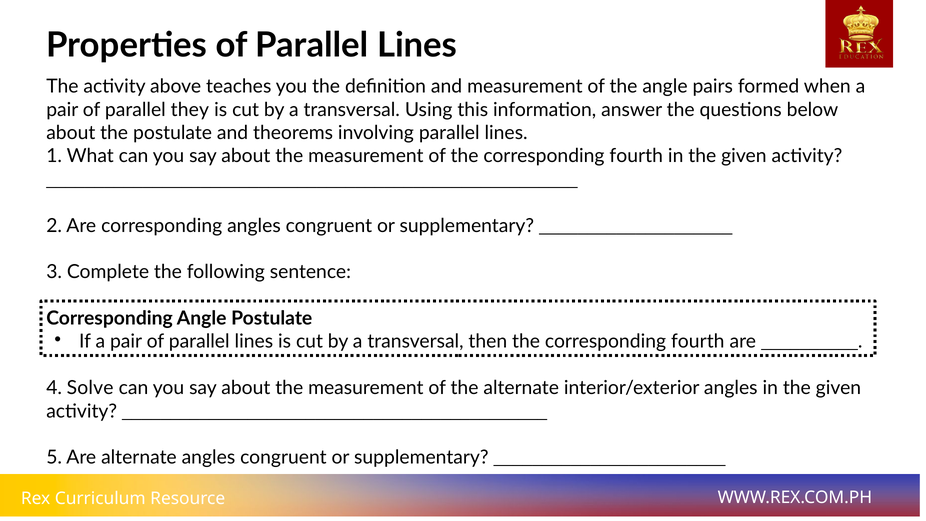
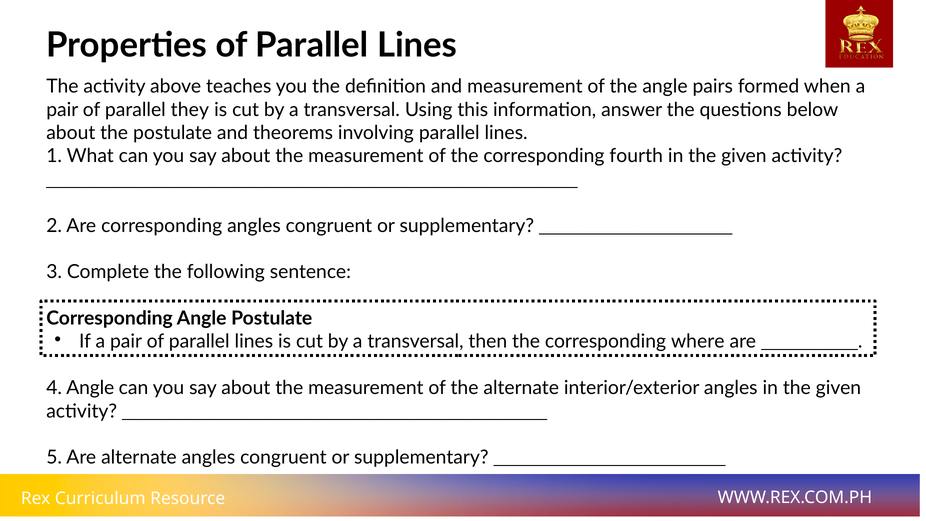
then the corresponding fourth: fourth -> where (698, 342)
4 Solve: Solve -> Angle (90, 388)
